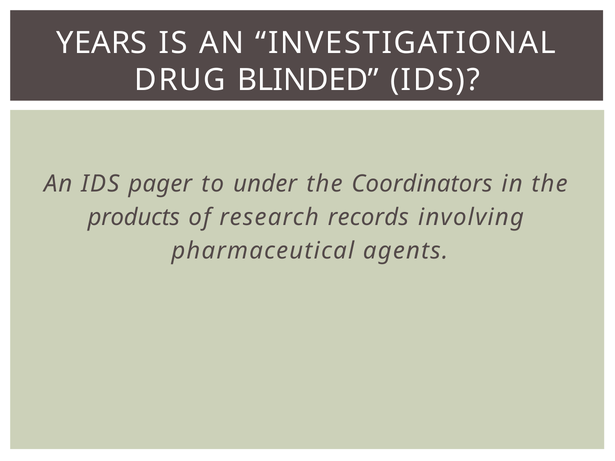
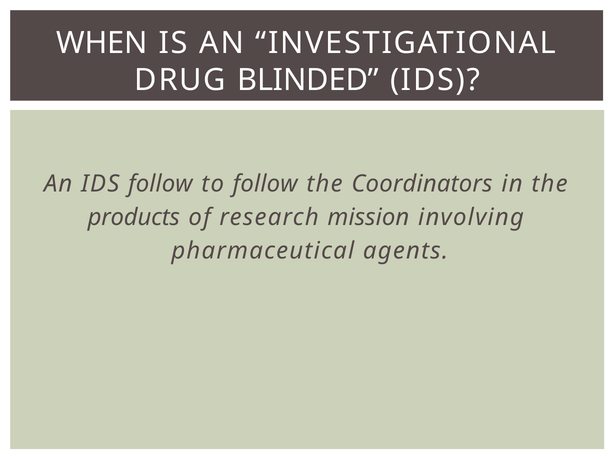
YEARS: YEARS -> WHEN (102, 43)
IDS pager: pager -> follow (160, 184)
to under: under -> follow (265, 184)
records: records -> mission (368, 217)
